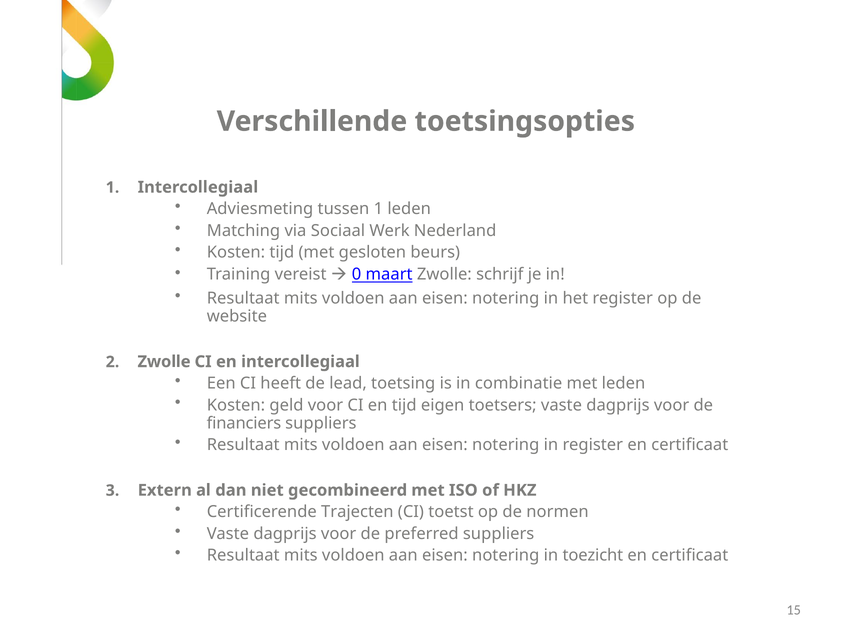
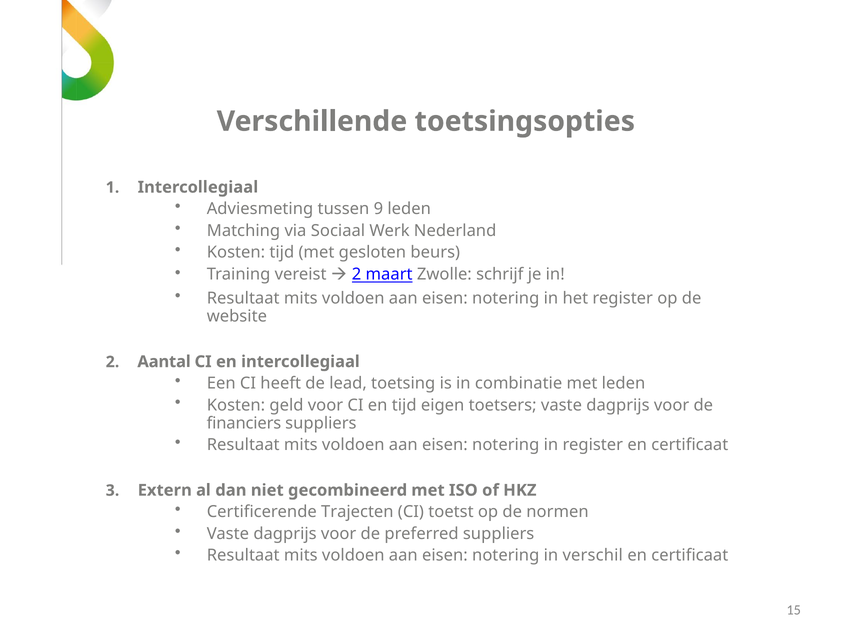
tussen 1: 1 -> 9 (378, 209)
0: 0 -> 2 (357, 274)
Zwolle: Zwolle -> Aantal (164, 362)
toezicht: toezicht -> verschil (593, 555)
